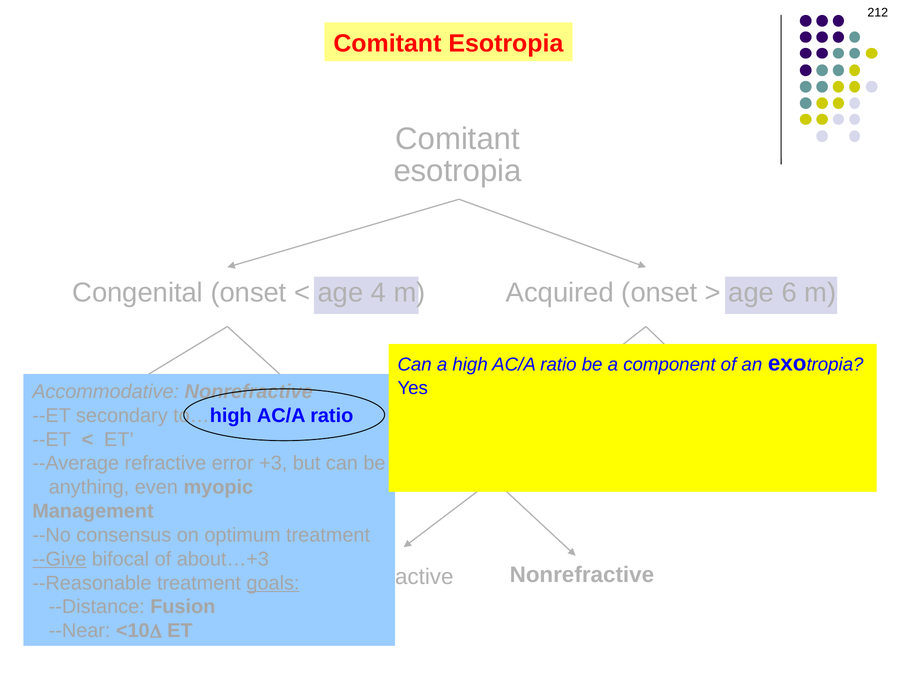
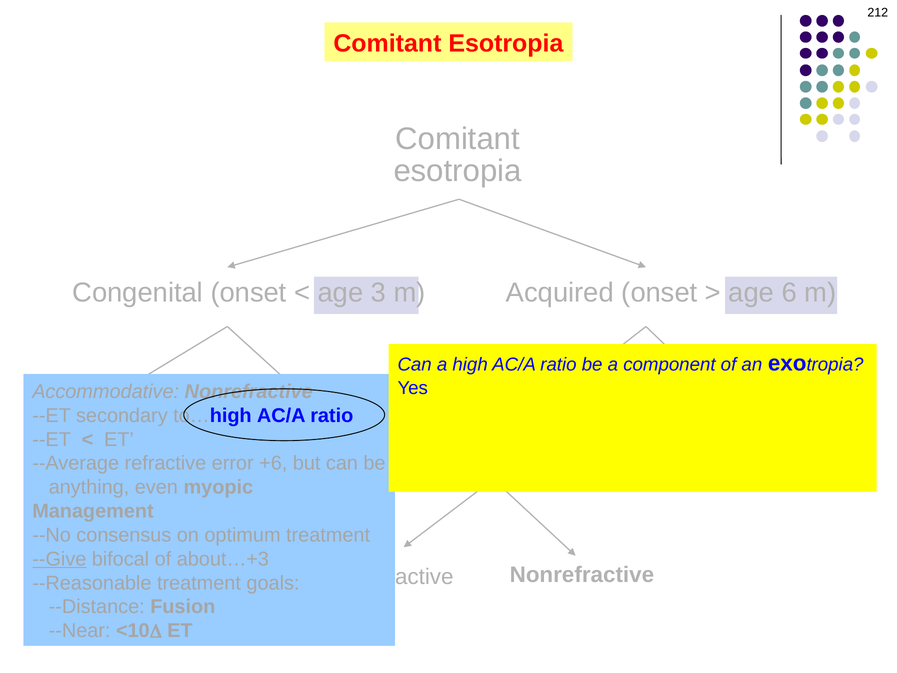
4: 4 -> 3 (378, 293)
+3: +3 -> +6 (273, 463)
goals underline: present -> none (273, 583)
